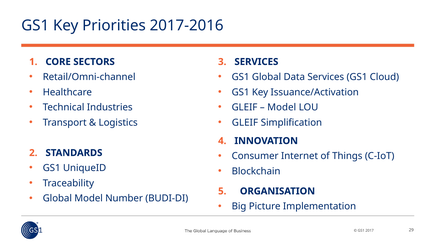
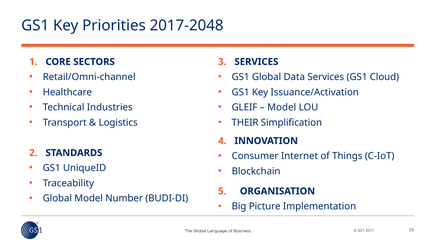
2017-2016: 2017-2016 -> 2017-2048 (187, 25)
GLEIF: GLEIF -> THEIR (245, 122)
